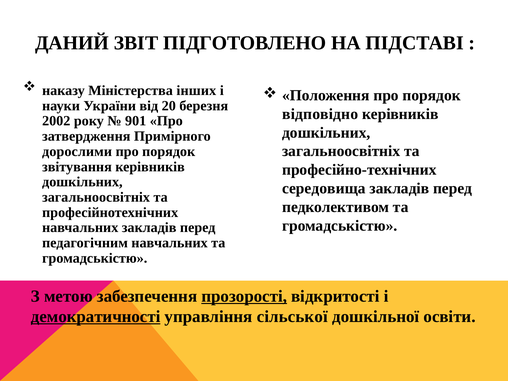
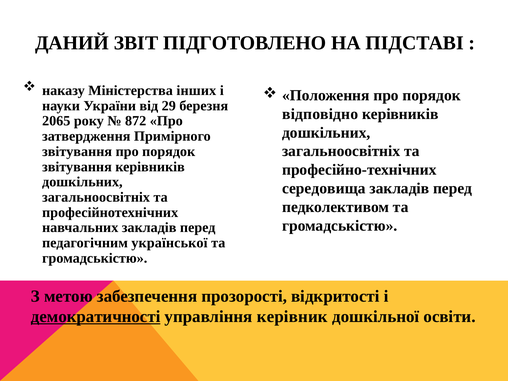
20: 20 -> 29 (169, 106)
2002: 2002 -> 2065 (56, 121)
901: 901 -> 872 (136, 121)
дорослими: дорослими -> звітування (77, 151)
педагогічним навчальних: навчальних -> української (169, 243)
прозорості underline: present -> none (244, 296)
сільської: сільської -> керівник (292, 317)
